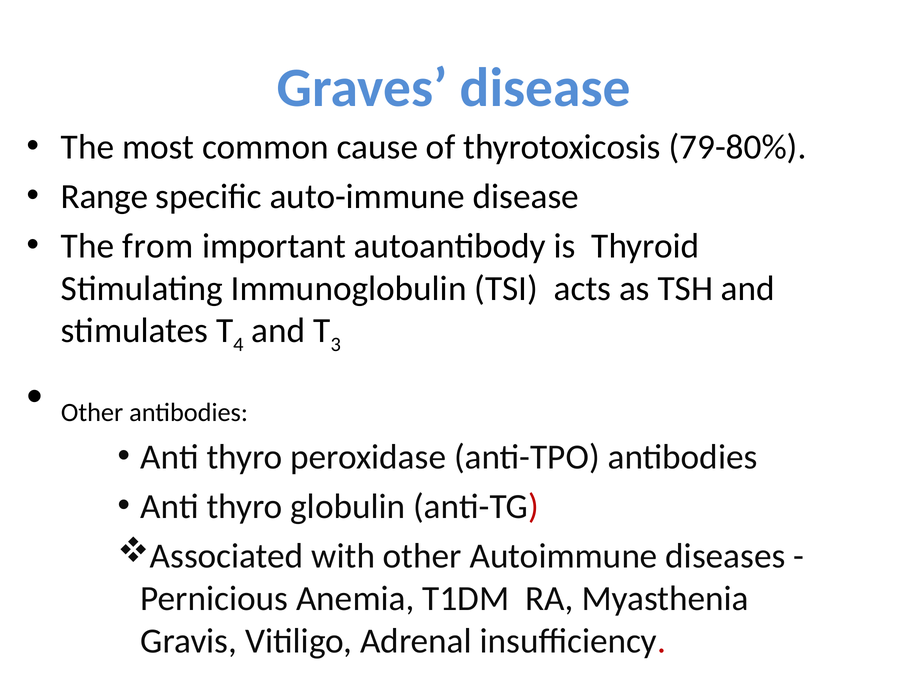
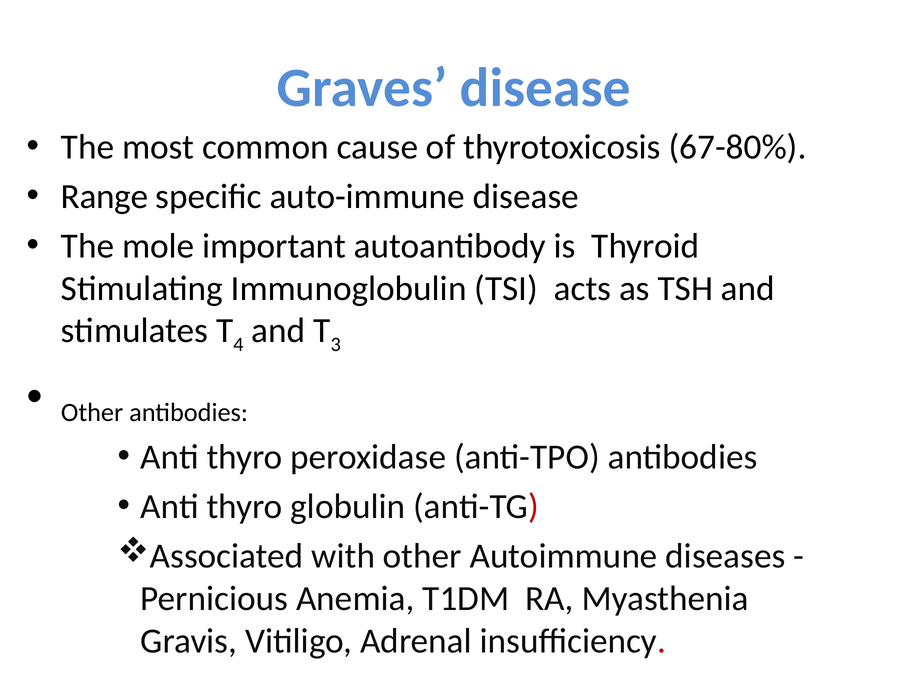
79-80%: 79-80% -> 67-80% (738, 147)
from: from -> mole (158, 246)
